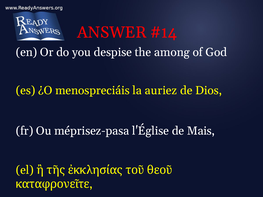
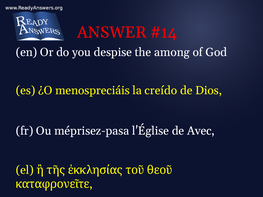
auriez: auriez -> creído (161, 91)
Mais: Mais -> Avec (201, 131)
